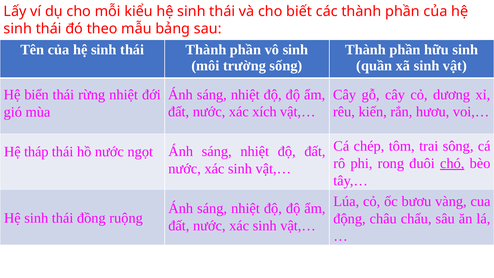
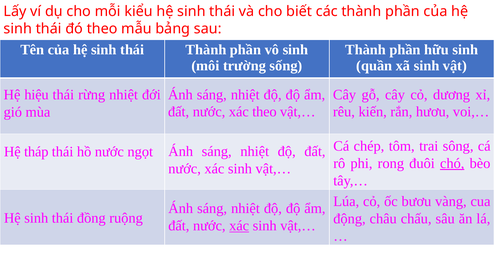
biển: biển -> hiệu (37, 95)
xác xích: xích -> theo (264, 112)
xác underline: none -> present (239, 226)
